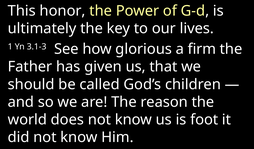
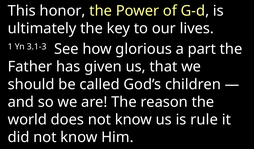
firm: firm -> part (202, 49)
foot: foot -> rule (204, 119)
